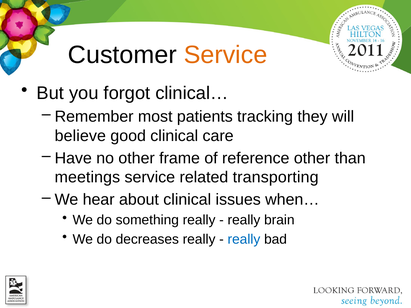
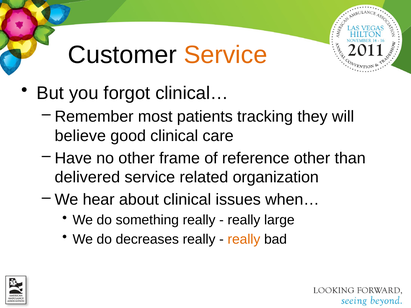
meetings: meetings -> delivered (87, 177)
transporting: transporting -> organization (276, 177)
brain: brain -> large (279, 220)
really colour: blue -> orange (244, 239)
